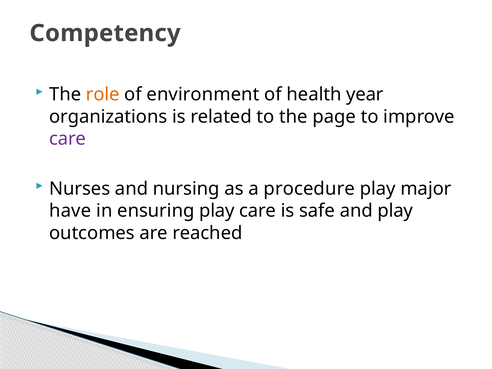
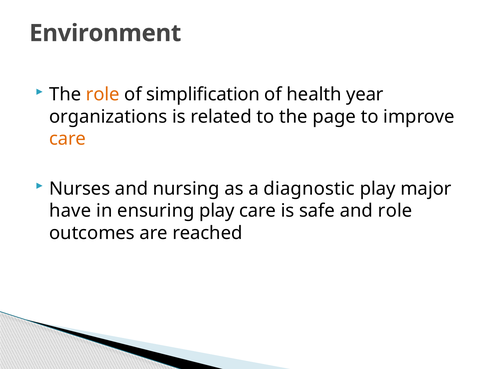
Competency: Competency -> Environment (105, 33)
environment: environment -> simplification (203, 94)
care colour: purple -> orange (68, 139)
procedure: procedure -> diagnostic (309, 189)
and play: play -> role (395, 211)
